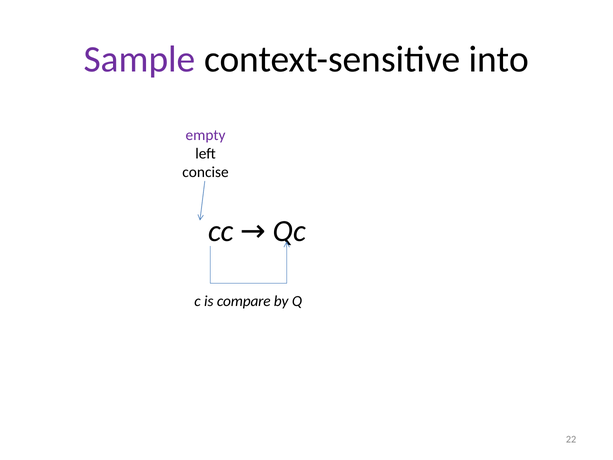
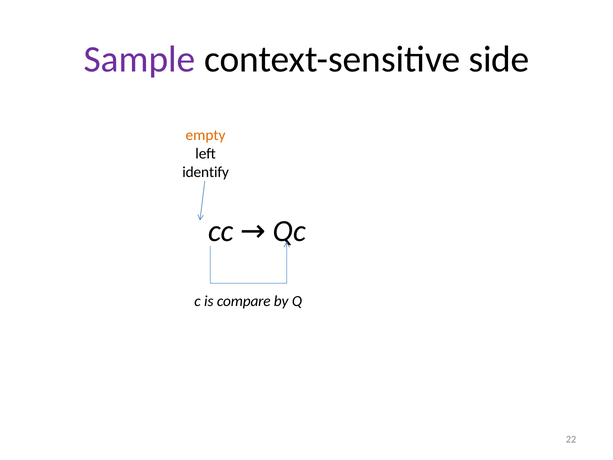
into: into -> side (499, 59)
empty colour: purple -> orange (206, 135)
concise: concise -> identify (206, 172)
